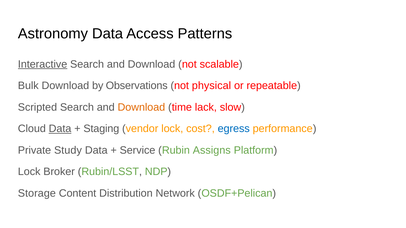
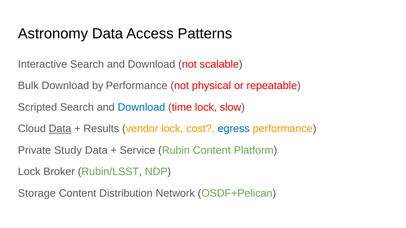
Interactive underline: present -> none (43, 64)
by Observations: Observations -> Performance (137, 86)
Download colour: orange -> blue (141, 107)
time lack: lack -> lock (206, 107)
Staging: Staging -> Results (101, 129)
Rubin Assigns: Assigns -> Content (212, 150)
